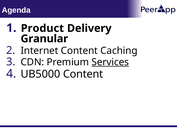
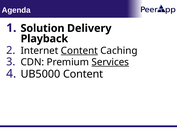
Product: Product -> Solution (42, 28)
Granular: Granular -> Playback (44, 39)
Content underline: none -> present (79, 51)
